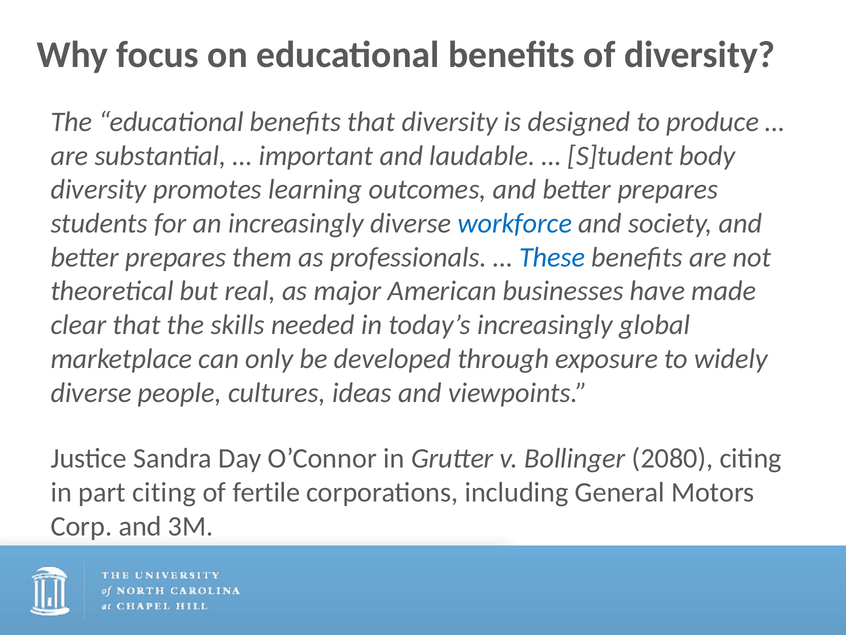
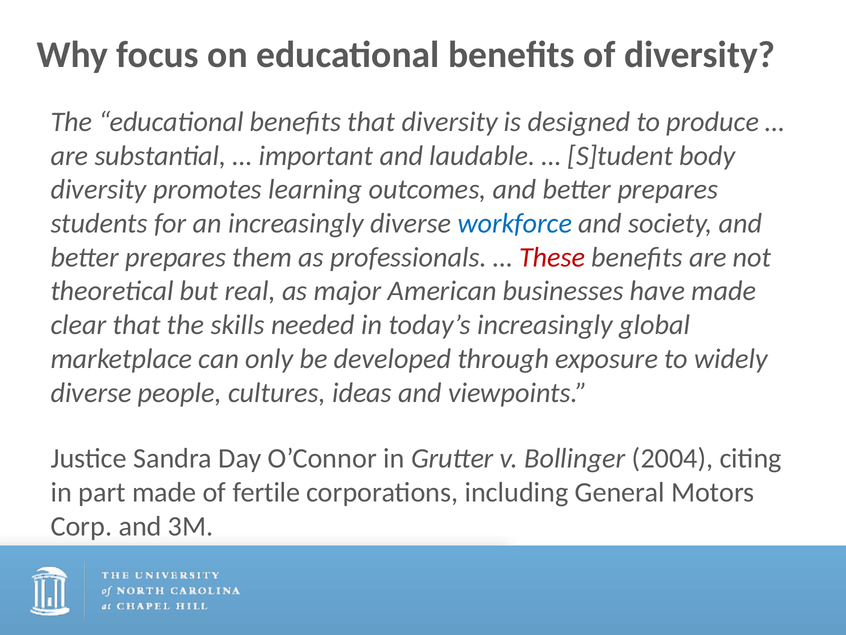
These colour: blue -> red (552, 257)
2080: 2080 -> 2004 (673, 458)
part citing: citing -> made (164, 492)
